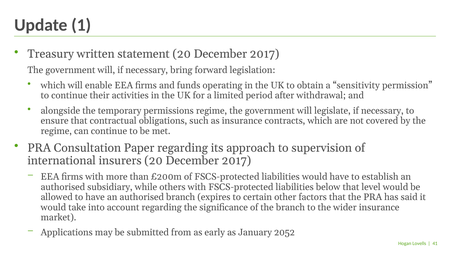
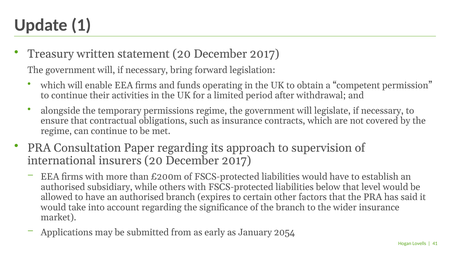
sensitivity: sensitivity -> competent (356, 85)
2052: 2052 -> 2054 (284, 233)
